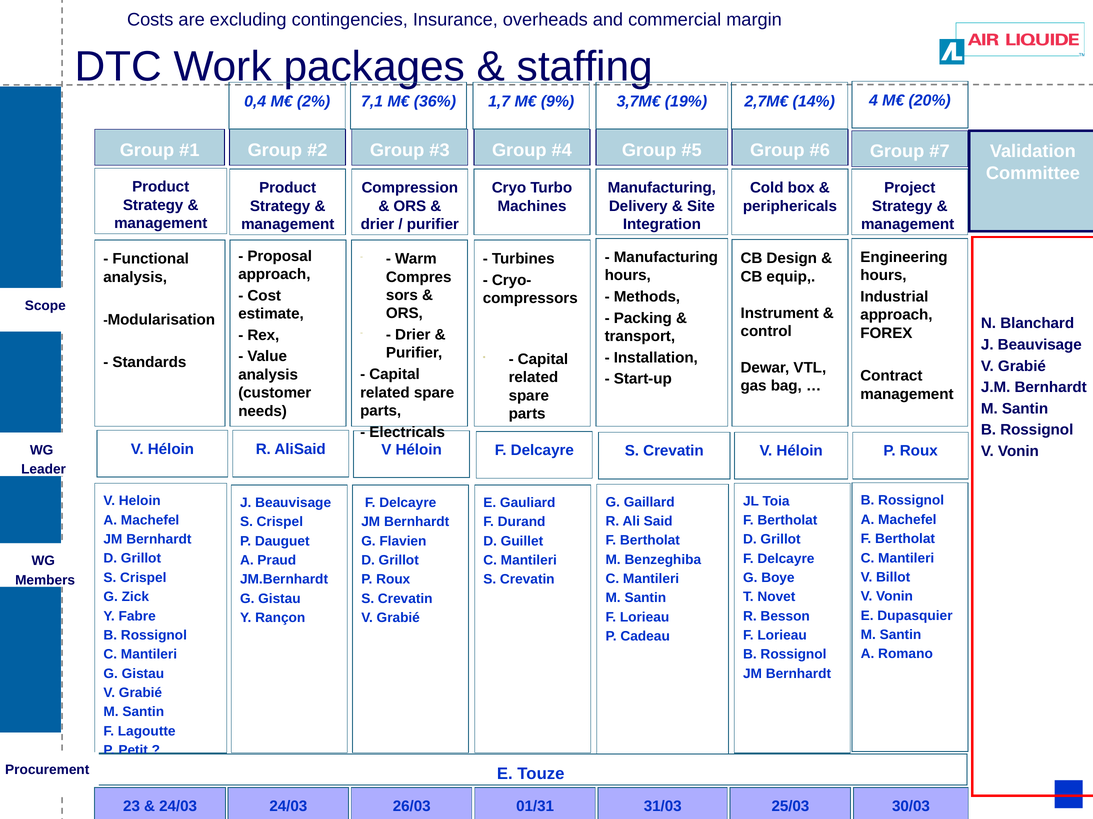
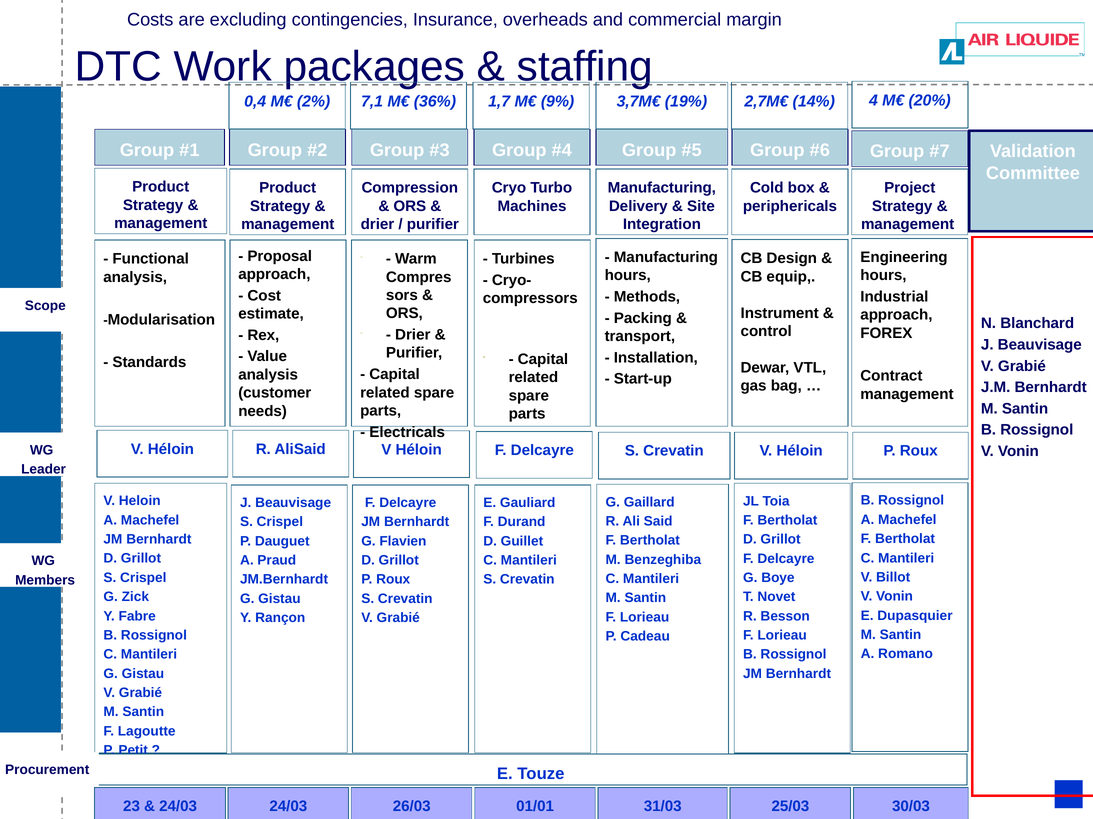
01/31: 01/31 -> 01/01 (535, 807)
